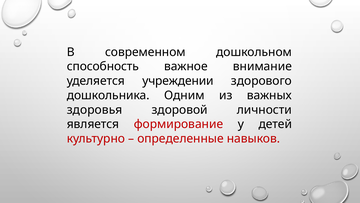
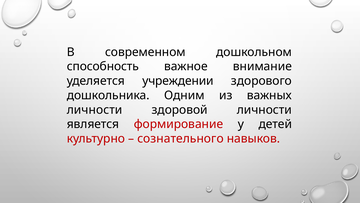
здоровья: здоровья -> личности (95, 110)
определенные: определенные -> сознательного (180, 138)
